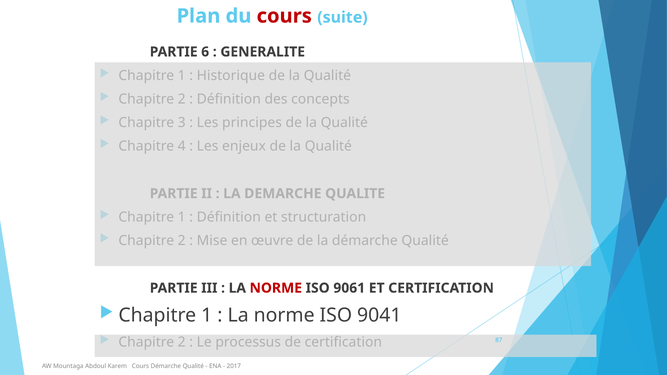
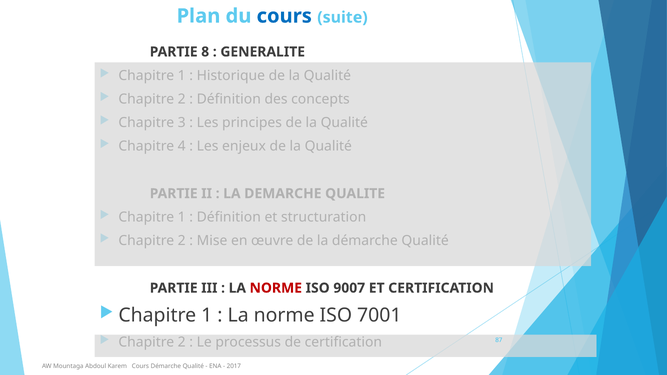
cours colour: red -> blue (284, 16)
6: 6 -> 8 (205, 52)
9061: 9061 -> 9007 (349, 288)
9041: 9041 -> 7001 (379, 316)
